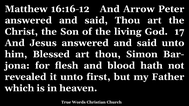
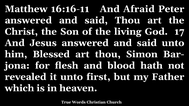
16:16-12: 16:16-12 -> 16:16-11 (70, 9)
Arrow: Arrow -> Afraid (139, 9)
